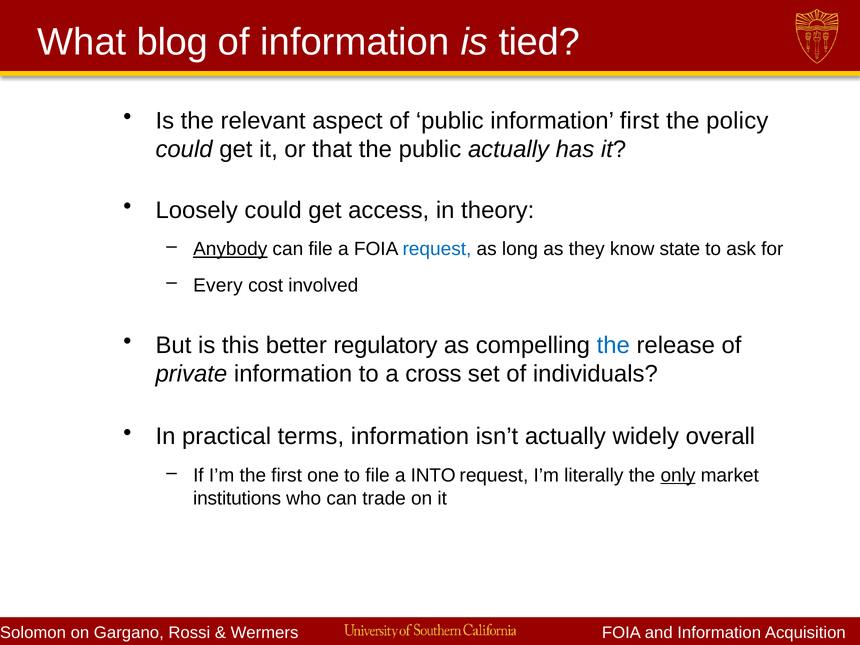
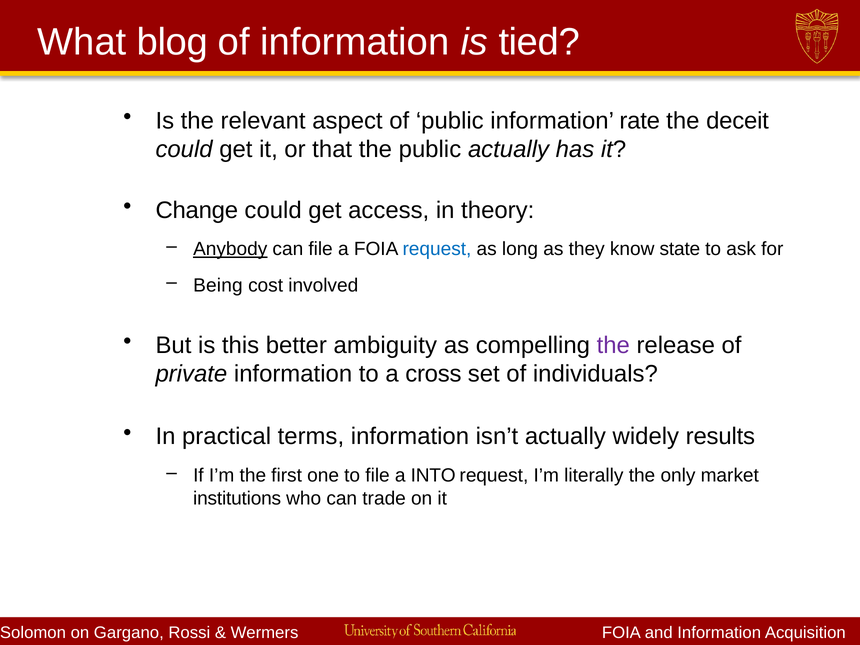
information first: first -> rate (640, 121)
policy: policy -> deceit (737, 121)
Loosely: Loosely -> Change (197, 210)
Every: Every -> Being (218, 285)
regulatory: regulatory -> ambiguity (385, 345)
the colour: blue -> purple (613, 345)
overall: overall -> results (720, 437)
only underline: present -> none (678, 475)
